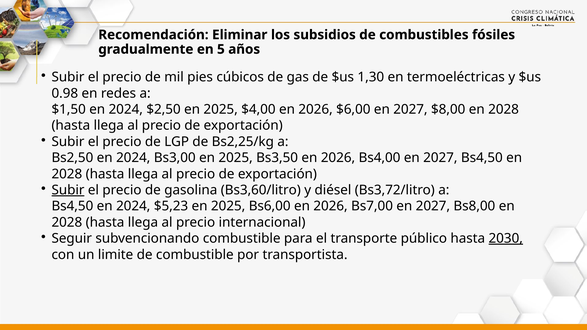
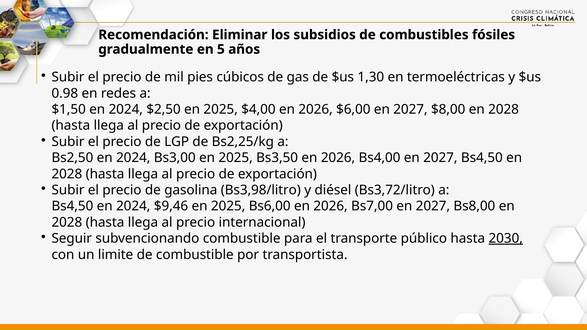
Subir underline: present -> none (68, 190)
Bs3,60/litro: Bs3,60/litro -> Bs3,98/litro (261, 190)
$5,23: $5,23 -> $9,46 (171, 206)
